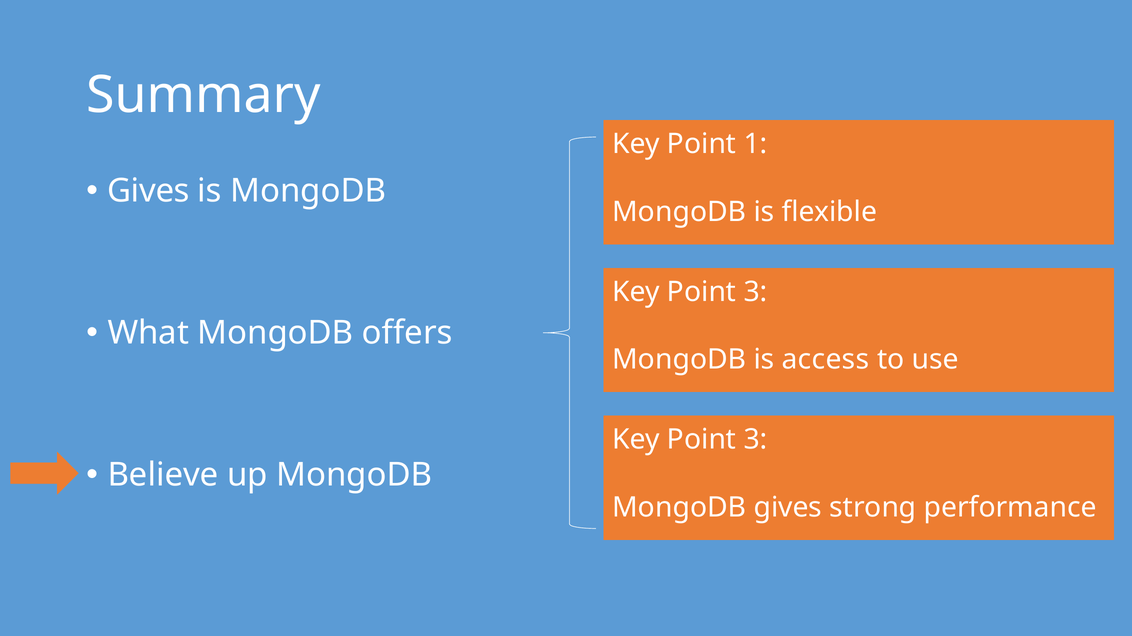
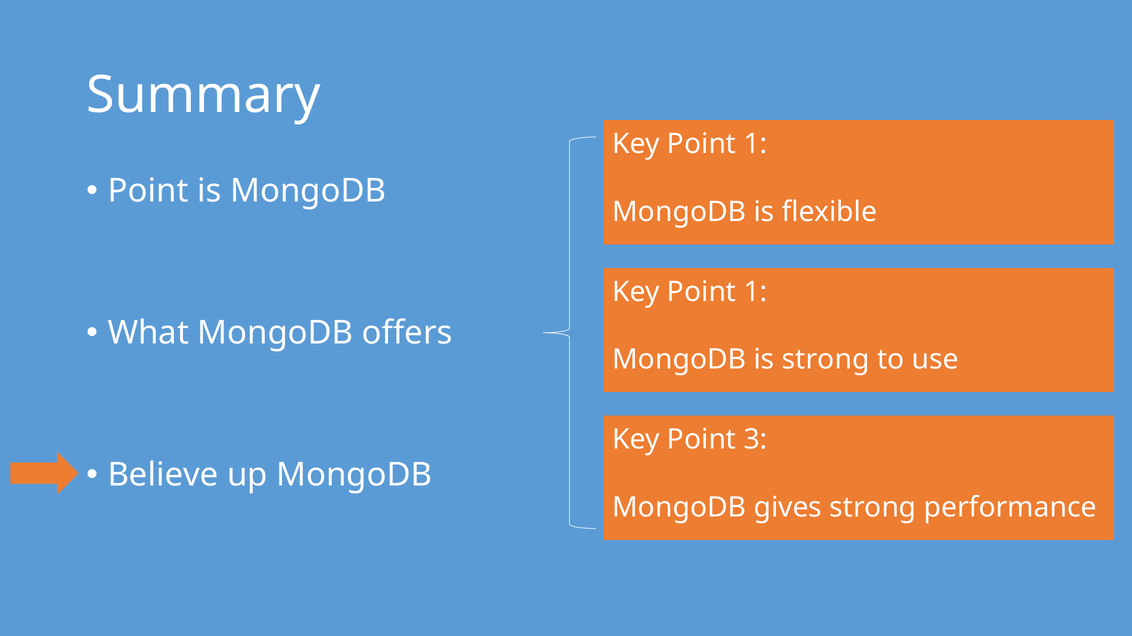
Gives: Gives -> Point (148, 191)
3: 3 -> 1 (755, 292)
is access: access -> strong (826, 360)
